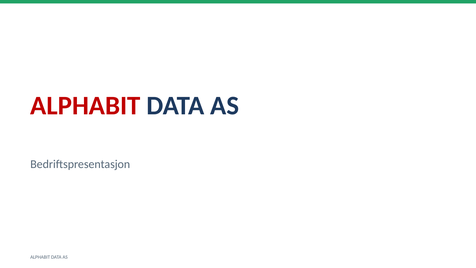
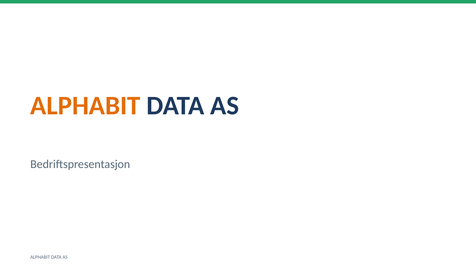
ALPHABIT colour: red -> orange (85, 106)
